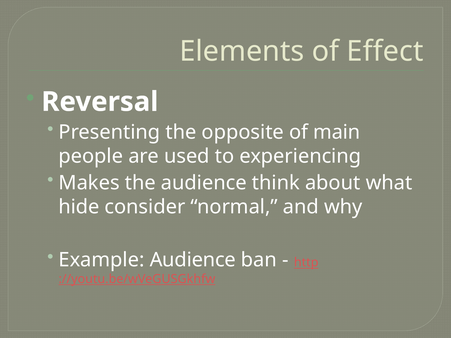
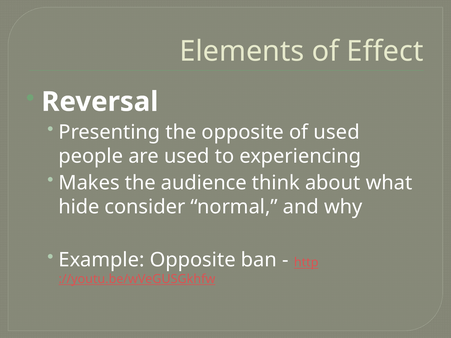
of main: main -> used (337, 132)
Example Audience: Audience -> Opposite (193, 260)
